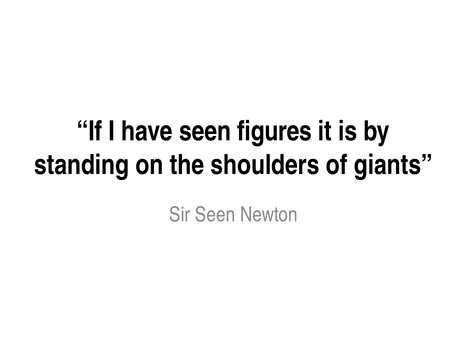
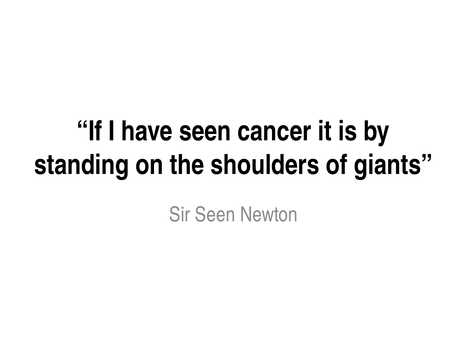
figures: figures -> cancer (274, 132)
